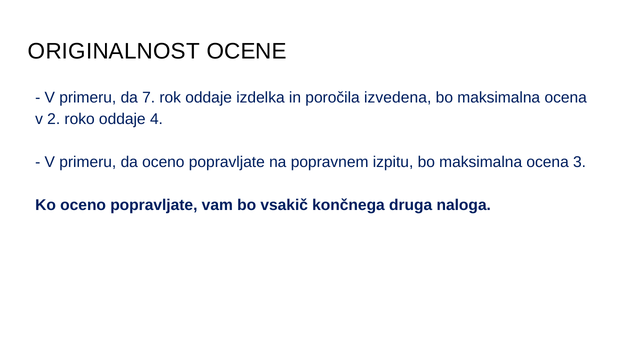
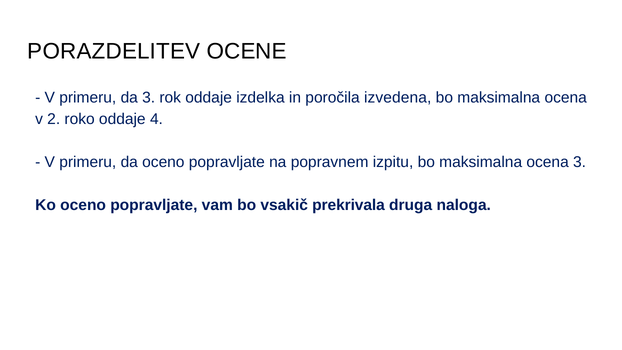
ORIGINALNOST: ORIGINALNOST -> PORAZDELITEV (114, 52)
da 7: 7 -> 3 (149, 98)
končnega: končnega -> prekrivala (349, 205)
